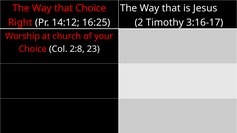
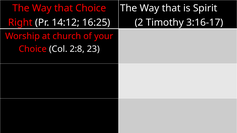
Jesus: Jesus -> Spirit (205, 8)
